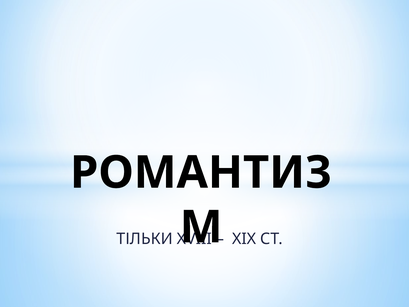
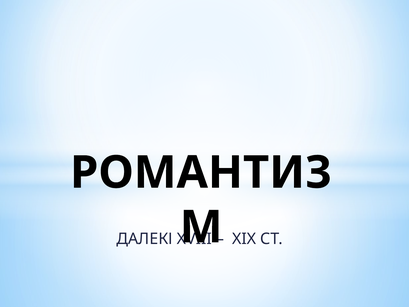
ТІЛЬКИ: ТІЛЬКИ -> ДАЛЕКІ (145, 239)
